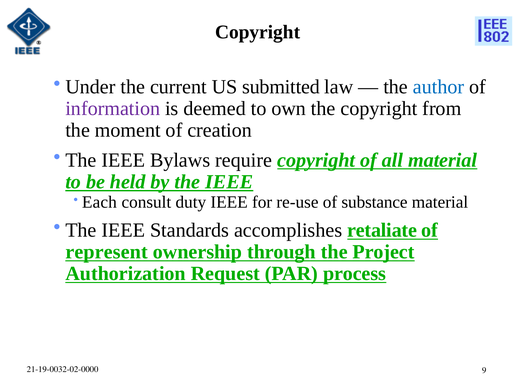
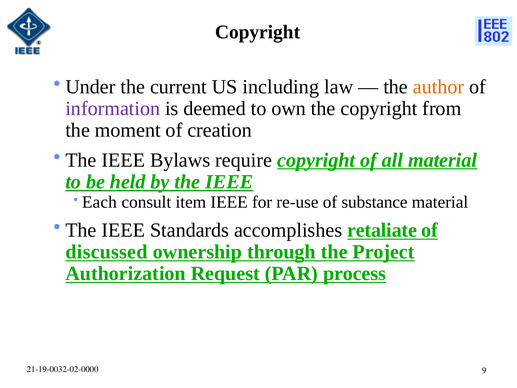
submitted: submitted -> including (281, 87)
author colour: blue -> orange (439, 87)
duty: duty -> item (191, 202)
represent: represent -> discussed (107, 252)
